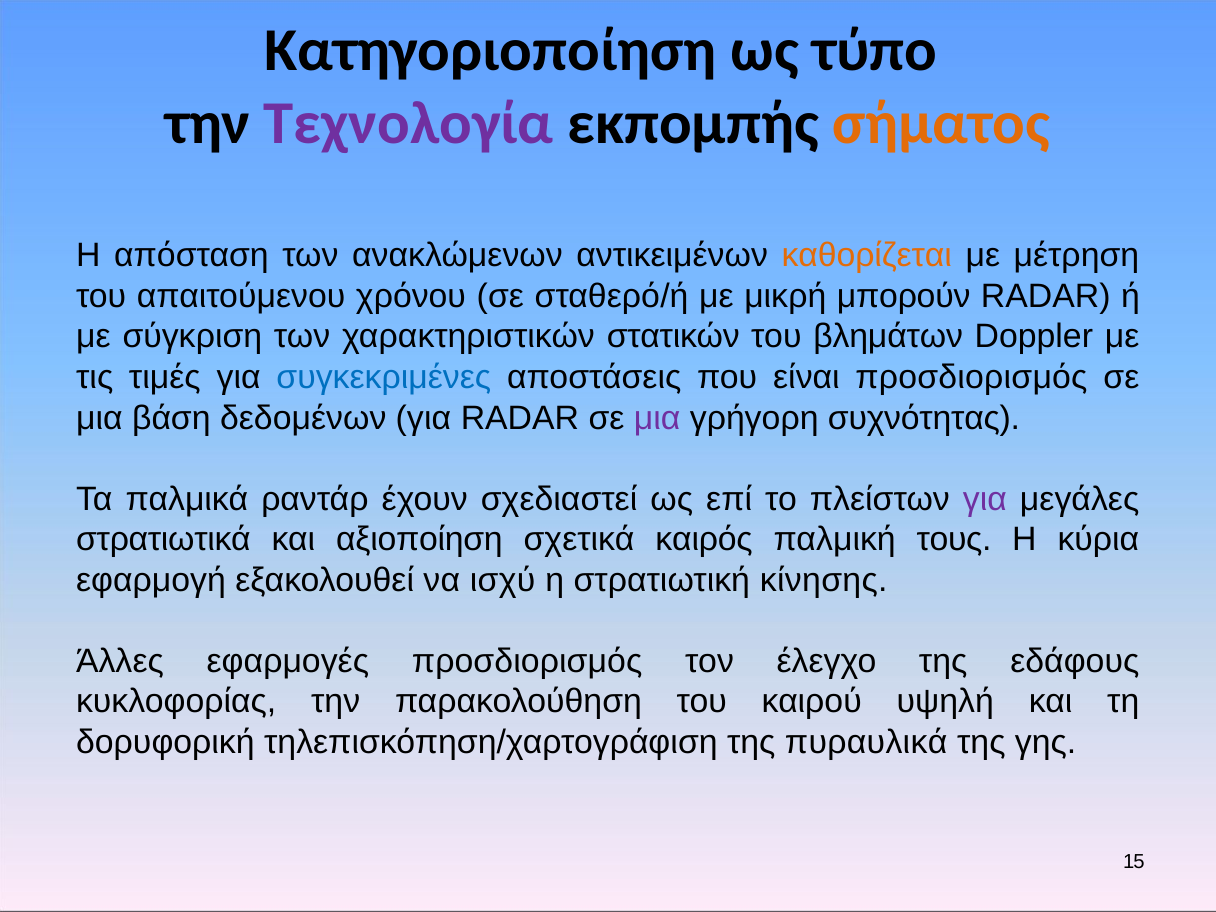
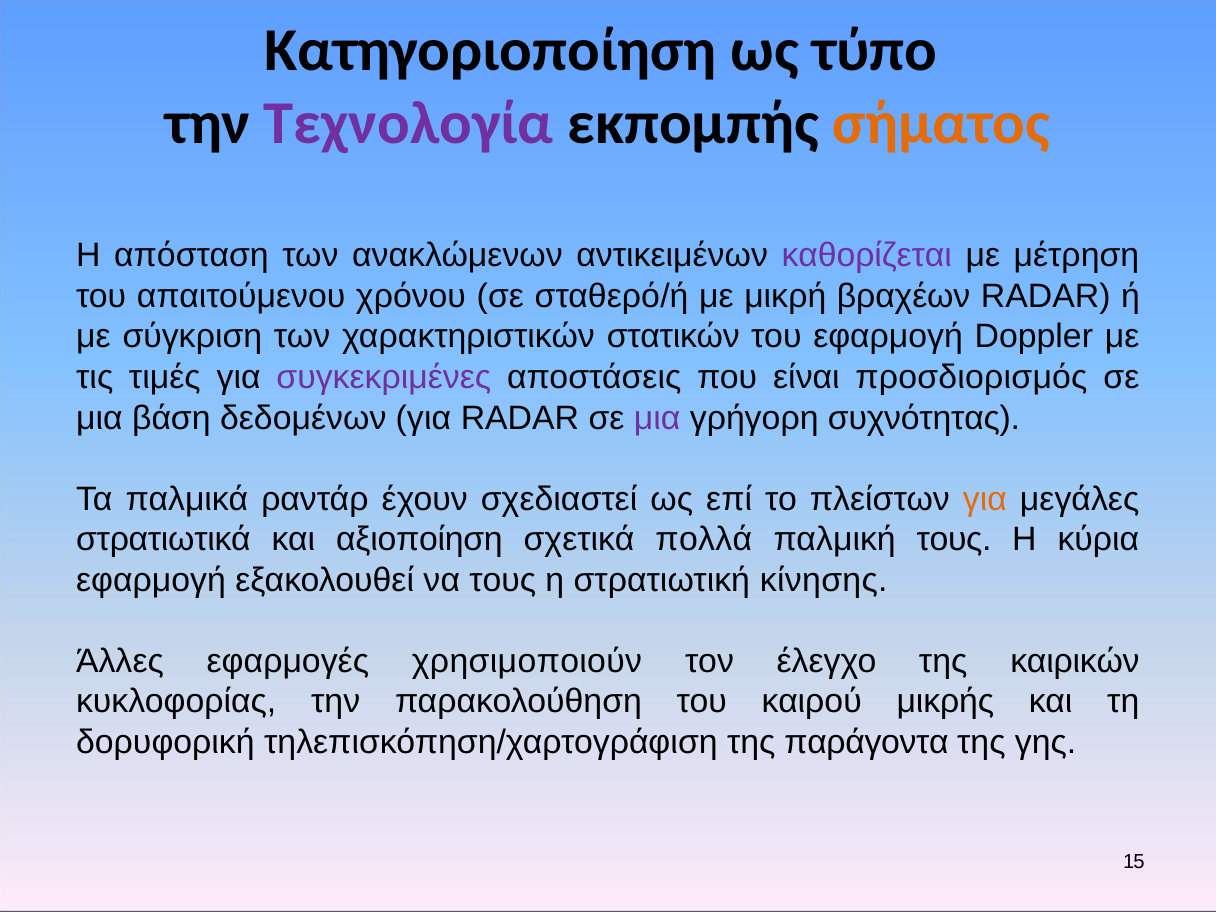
καθορίζεται colour: orange -> purple (867, 256)
μπορoύν: μπορoύν -> βραχέων (904, 296)
του βλημάτων: βλημάτων -> εφαρμογή (888, 337)
συγκεκριμένες colour: blue -> purple (384, 377)
για colour: purple -> orange (985, 499)
καιρός: καιρός -> πολλά (704, 540)
να ισχύ: ισχύ -> τους (503, 580)
εφαρμογές προσδιορισμός: προσδιορισμός -> χρησιμοποιούν (527, 661)
εδάφους: εδάφους -> καιρικών (1075, 661)
υψηλή: υψηλή -> μικρής (945, 702)
πυραυλικά: πυραυλικά -> παράγοντα (866, 742)
